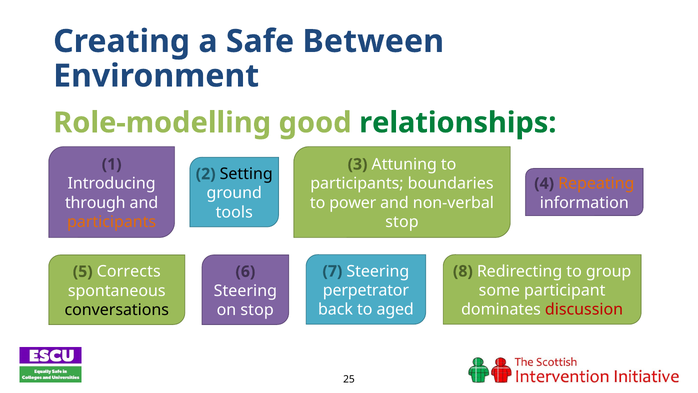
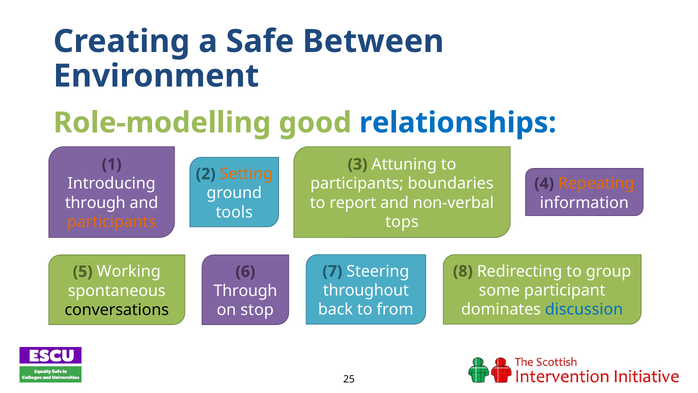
relationships colour: green -> blue (458, 123)
Setting colour: black -> orange (246, 174)
power: power -> report (353, 203)
stop: stop -> tops (402, 222)
Corrects: Corrects -> Working (129, 271)
perpetrator: perpetrator -> throughout (366, 290)
Steering: Steering -> Through (245, 291)
aged: aged -> from (395, 309)
discussion colour: red -> blue (584, 309)
